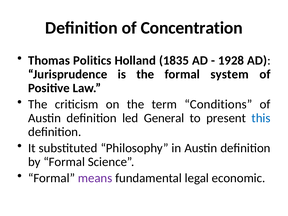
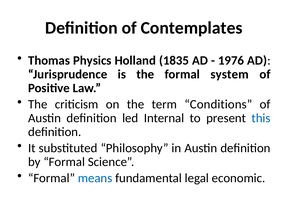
Concentration: Concentration -> Contemplates (192, 28)
Politics: Politics -> Physics (92, 60)
1928: 1928 -> 1976 (231, 60)
General: General -> Internal (164, 118)
means colour: purple -> blue (95, 178)
